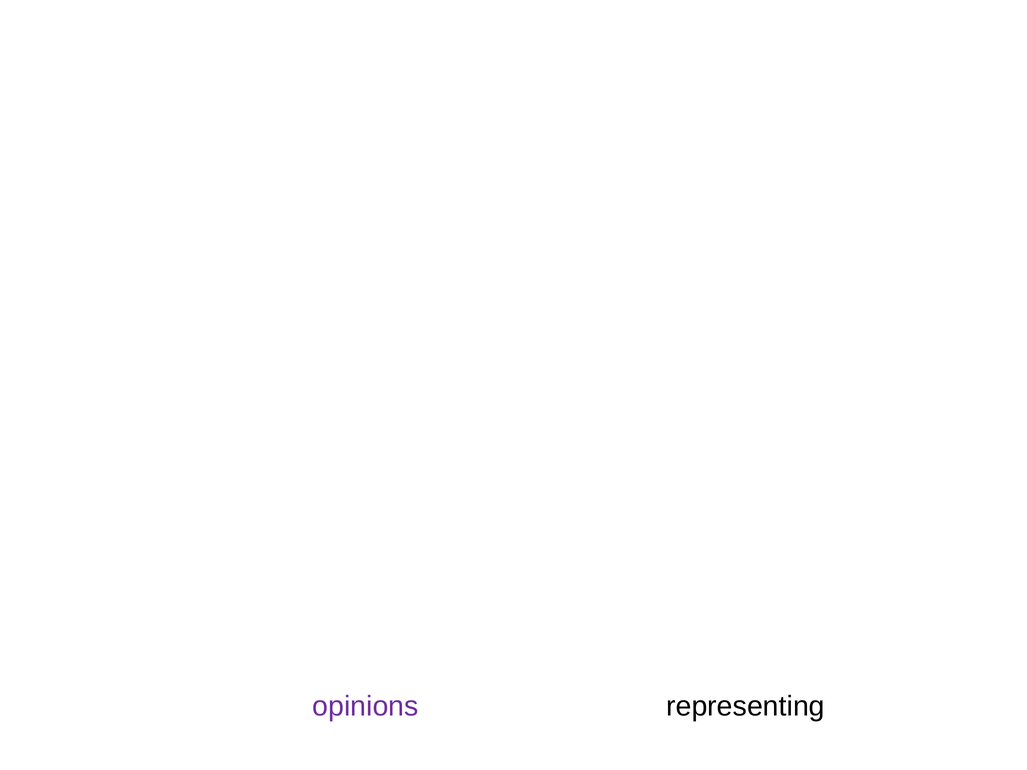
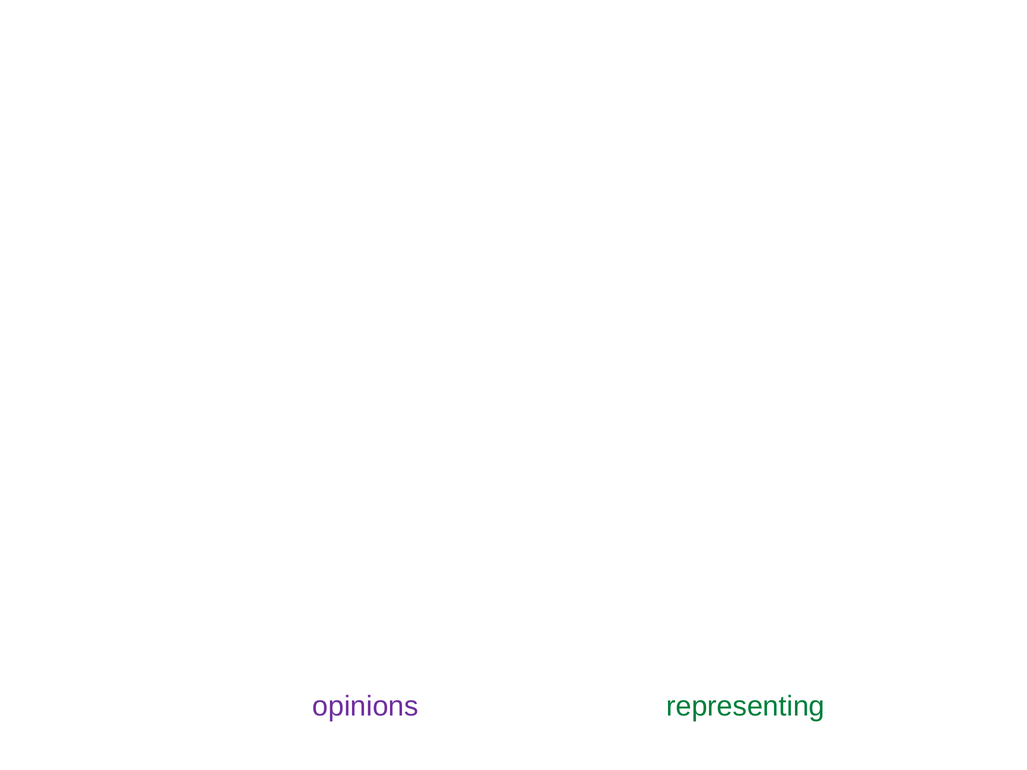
representing colour: black -> green (746, 706)
